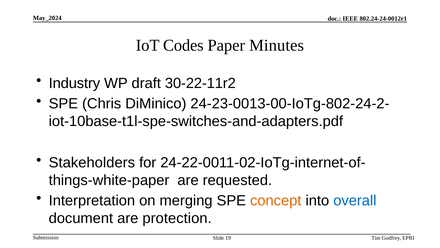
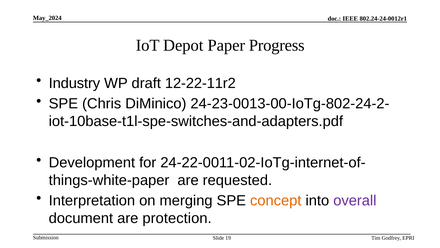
Codes: Codes -> Depot (183, 45)
Minutes: Minutes -> Progress (277, 45)
30-22-11r2: 30-22-11r2 -> 12-22-11r2 (200, 83)
Stakeholders: Stakeholders -> Development (92, 162)
overall colour: blue -> purple (355, 200)
